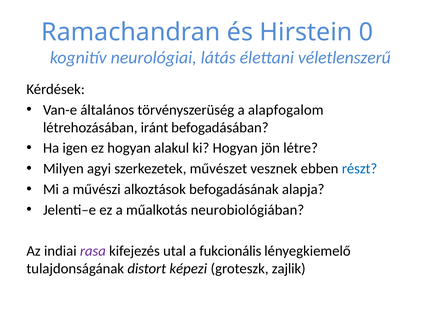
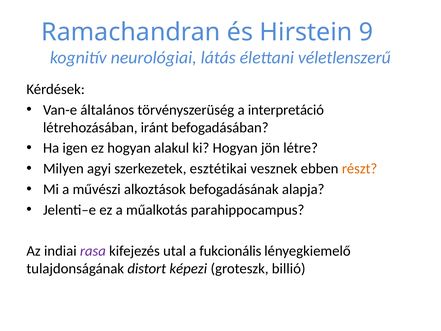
0: 0 -> 9 (366, 32)
alapfogalom: alapfogalom -> interpretáció (286, 110)
művészet: művészet -> esztétikai (218, 169)
részt colour: blue -> orange (360, 169)
neurobiológiában: neurobiológiában -> parahippocampus (248, 210)
zajlik: zajlik -> billió (289, 269)
